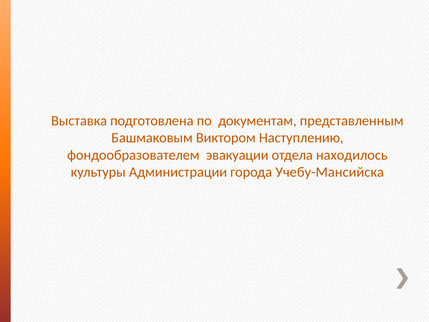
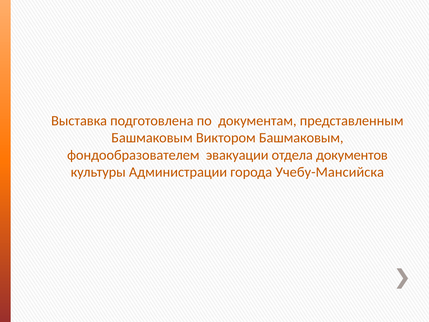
Виктором Наступлению: Наступлению -> Башмаковым (301, 138)
находилось: находилось -> документов (352, 155)
